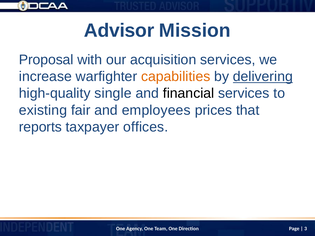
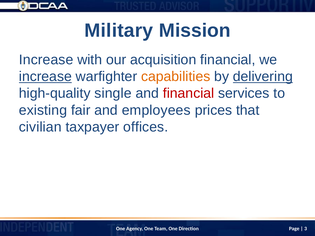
Advisor: Advisor -> Military (119, 30)
Proposal: Proposal -> Increase (46, 60)
acquisition services: services -> financial (228, 60)
increase underline: none -> present (45, 77)
financial colour: black -> red (189, 93)
reports: reports -> civilian (40, 127)
